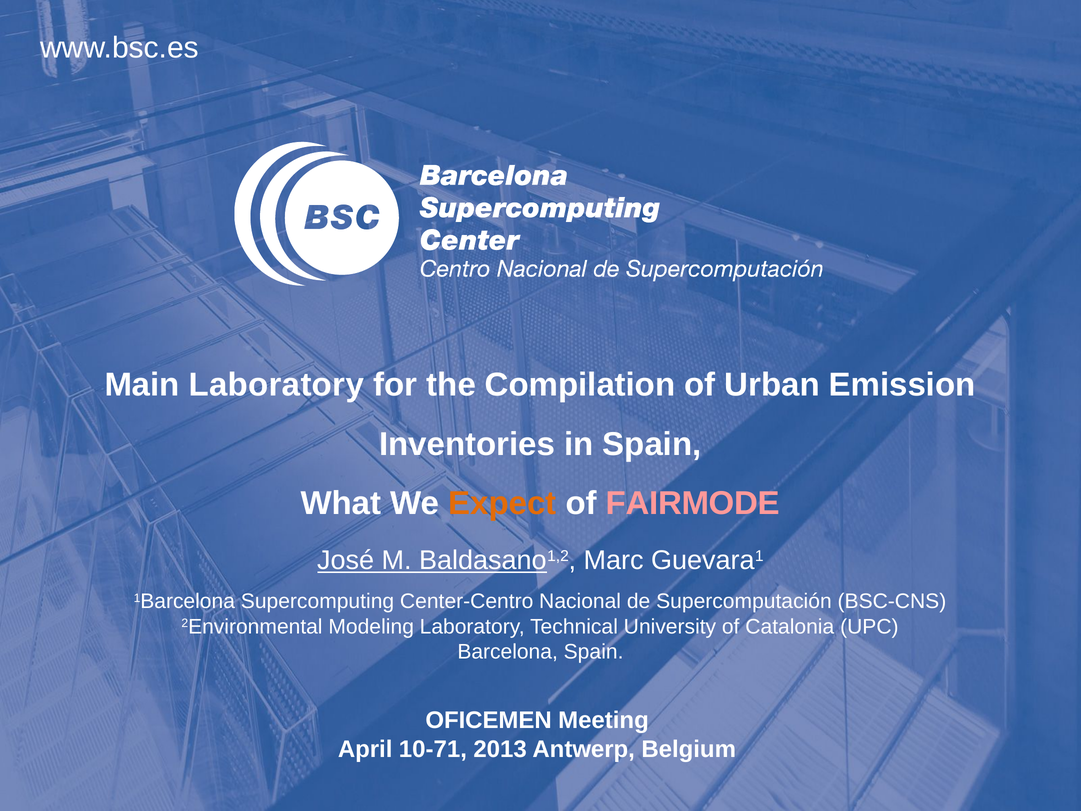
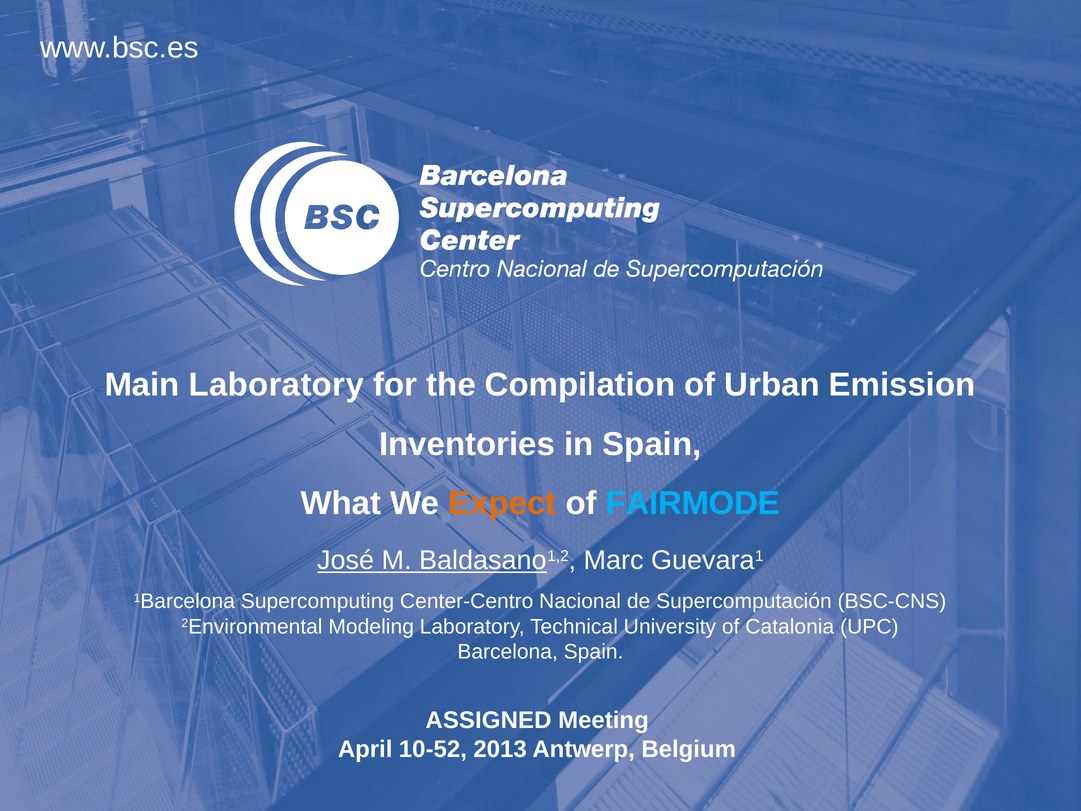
FAIRMODE colour: pink -> light blue (693, 503)
OFICEMEN: OFICEMEN -> ASSIGNED (488, 720)
10-71: 10-71 -> 10-52 (433, 749)
